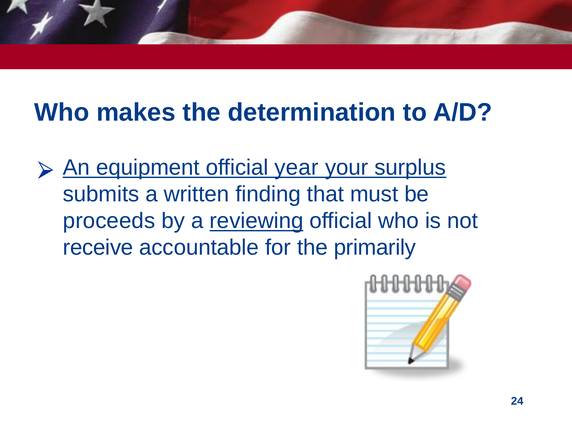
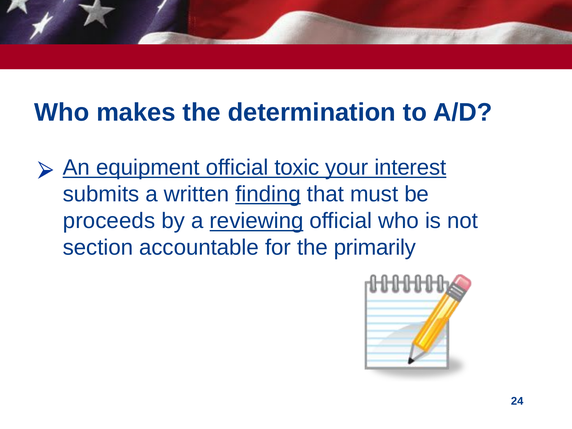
year: year -> toxic (297, 168)
surplus: surplus -> interest (410, 168)
finding underline: none -> present (268, 194)
receive: receive -> section (98, 248)
